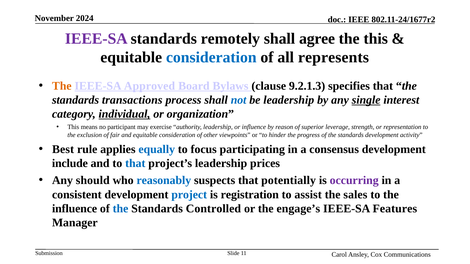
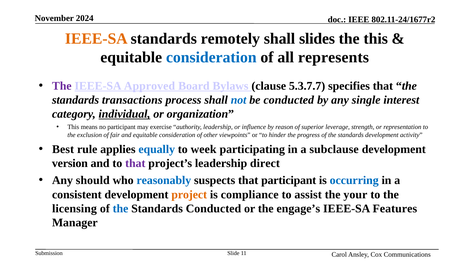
IEEE-SA colour: purple -> orange (96, 39)
agree: agree -> slides (317, 39)
The colour: orange -> purple (62, 86)
9.2.1.3: 9.2.1.3 -> 5.3.7.7 (307, 86)
be leadership: leadership -> conducted (289, 100)
single underline: present -> none (366, 100)
focus: focus -> week (204, 150)
consensus: consensus -> subclause (334, 150)
include: include -> version (70, 164)
that colour: blue -> purple (135, 164)
prices: prices -> direct (265, 164)
that potentially: potentially -> participant (289, 181)
occurring colour: purple -> blue (354, 181)
project colour: blue -> orange (189, 195)
registration: registration -> compliance (250, 195)
sales: sales -> your (355, 195)
influence: influence -> licensing (74, 209)
Standards Controlled: Controlled -> Conducted (213, 209)
